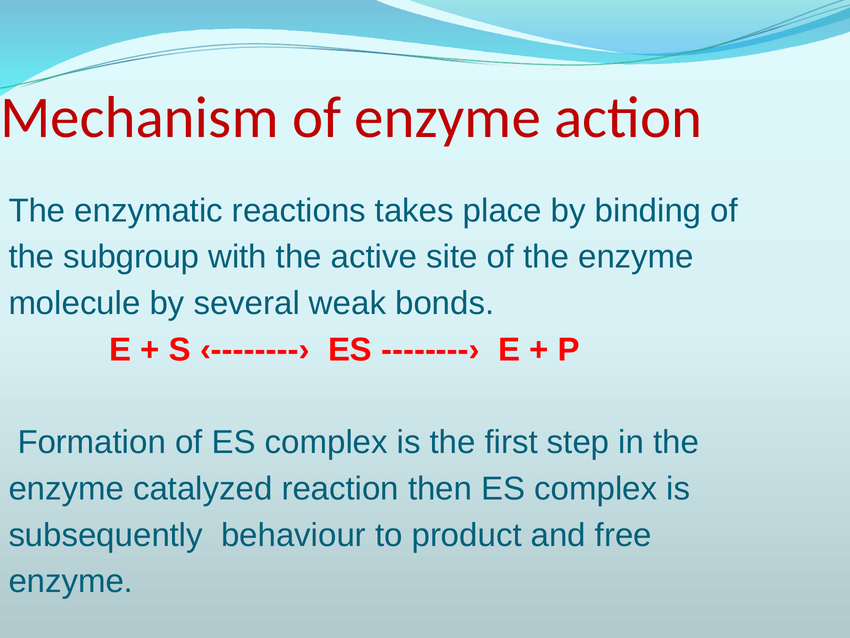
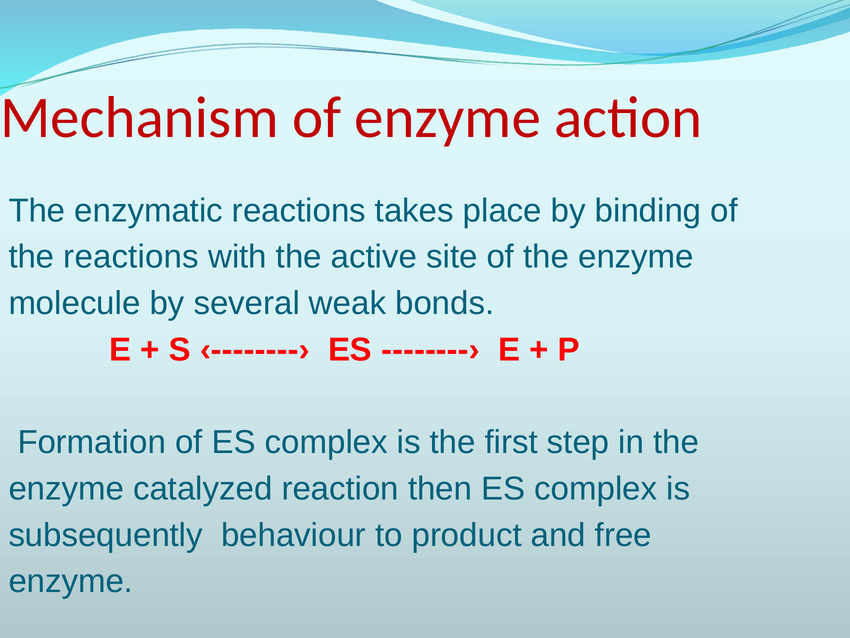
the subgroup: subgroup -> reactions (131, 257)
